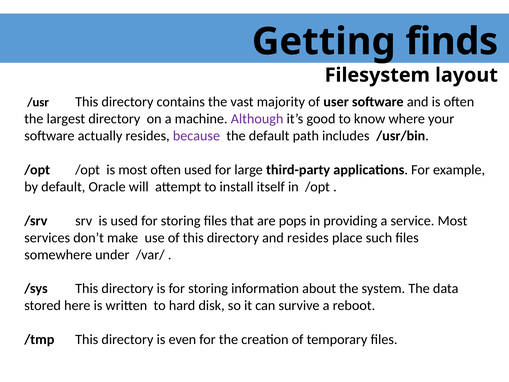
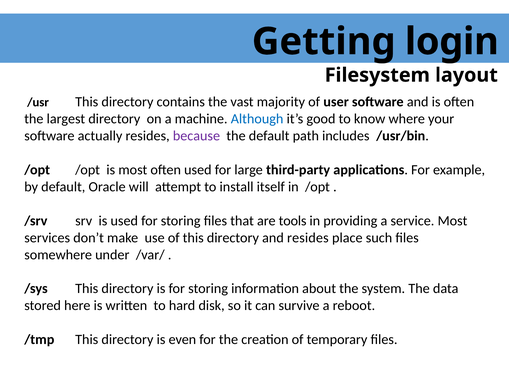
finds: finds -> login (452, 42)
Although colour: purple -> blue (257, 119)
pops: pops -> tools (293, 221)
